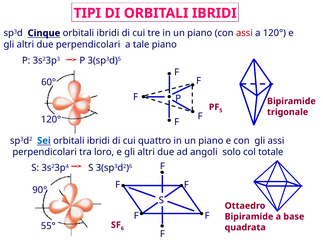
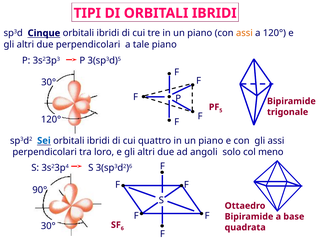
assi colour: red -> orange (244, 33)
60°: 60° -> 30° (49, 82)
totale: totale -> meno (271, 152)
55°: 55° -> 30° (48, 225)
